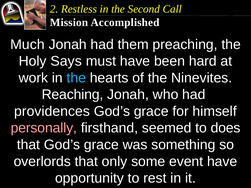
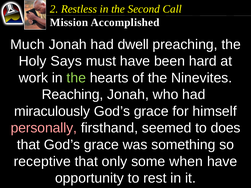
them: them -> dwell (133, 45)
the colour: light blue -> light green (76, 78)
providences: providences -> miraculously (52, 111)
overlords: overlords -> receptive (42, 162)
event: event -> when (186, 162)
